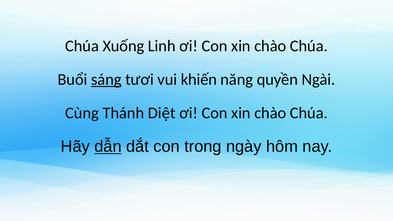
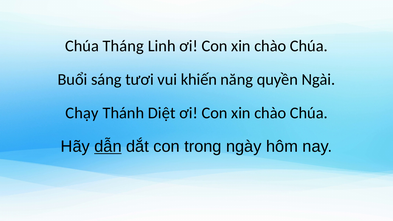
Xuống: Xuống -> Tháng (123, 46)
sáng underline: present -> none (106, 80)
Cùng: Cùng -> Chạy (82, 113)
